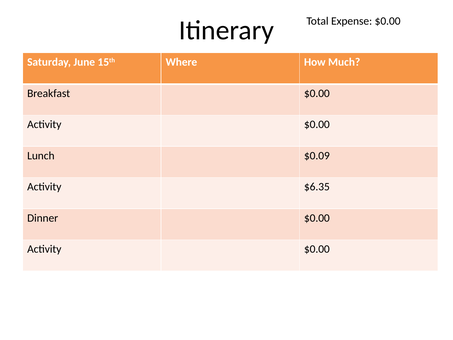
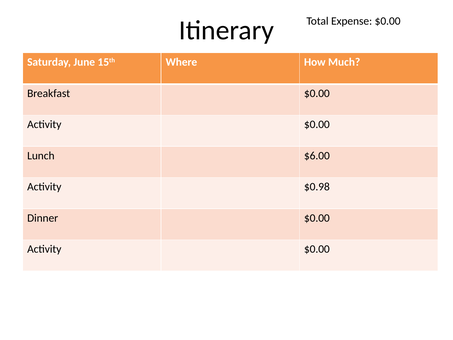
$0.09: $0.09 -> $6.00 (317, 156)
$6.35: $6.35 -> $0.98 (317, 187)
